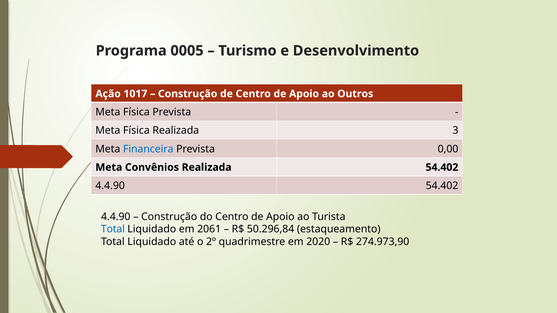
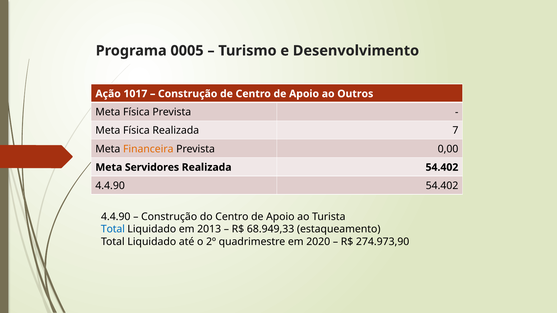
3: 3 -> 7 (455, 131)
Financeira colour: blue -> orange (148, 149)
Convênios: Convênios -> Servidores (152, 167)
2061: 2061 -> 2013 (209, 229)
50.296,84: 50.296,84 -> 68.949,33 (271, 229)
